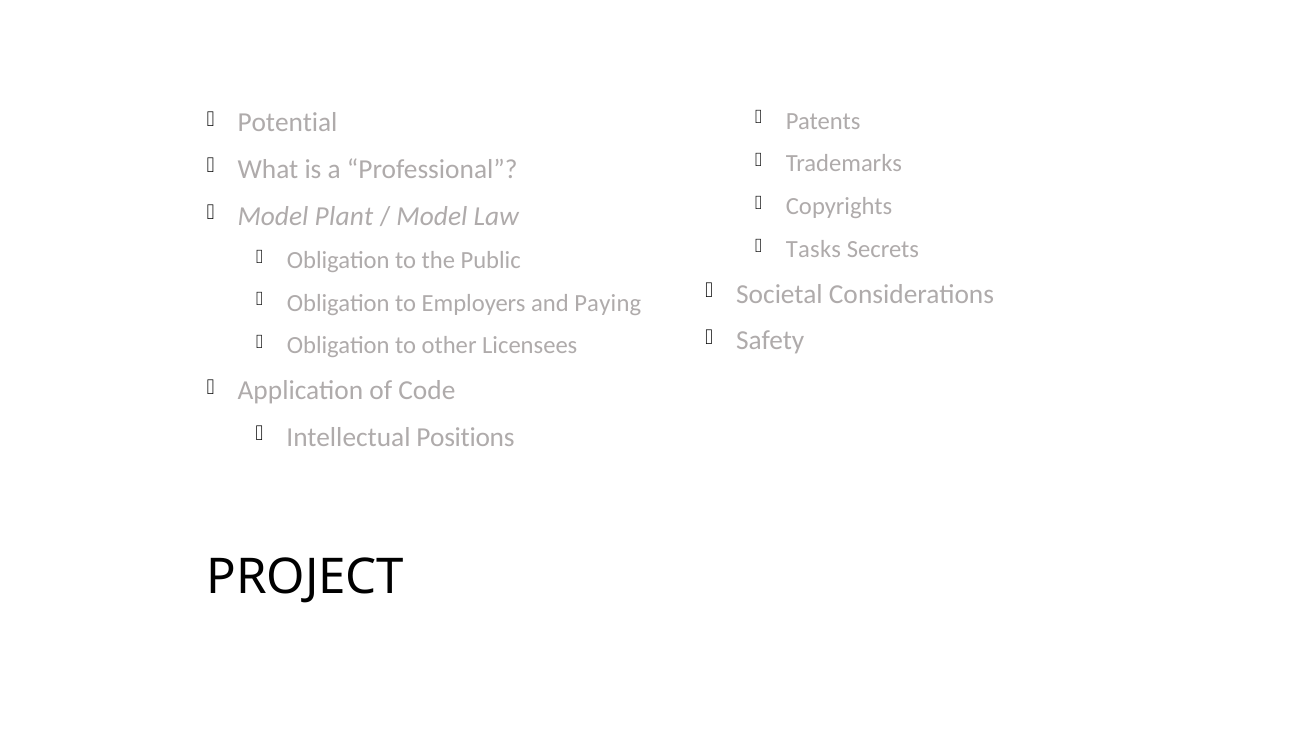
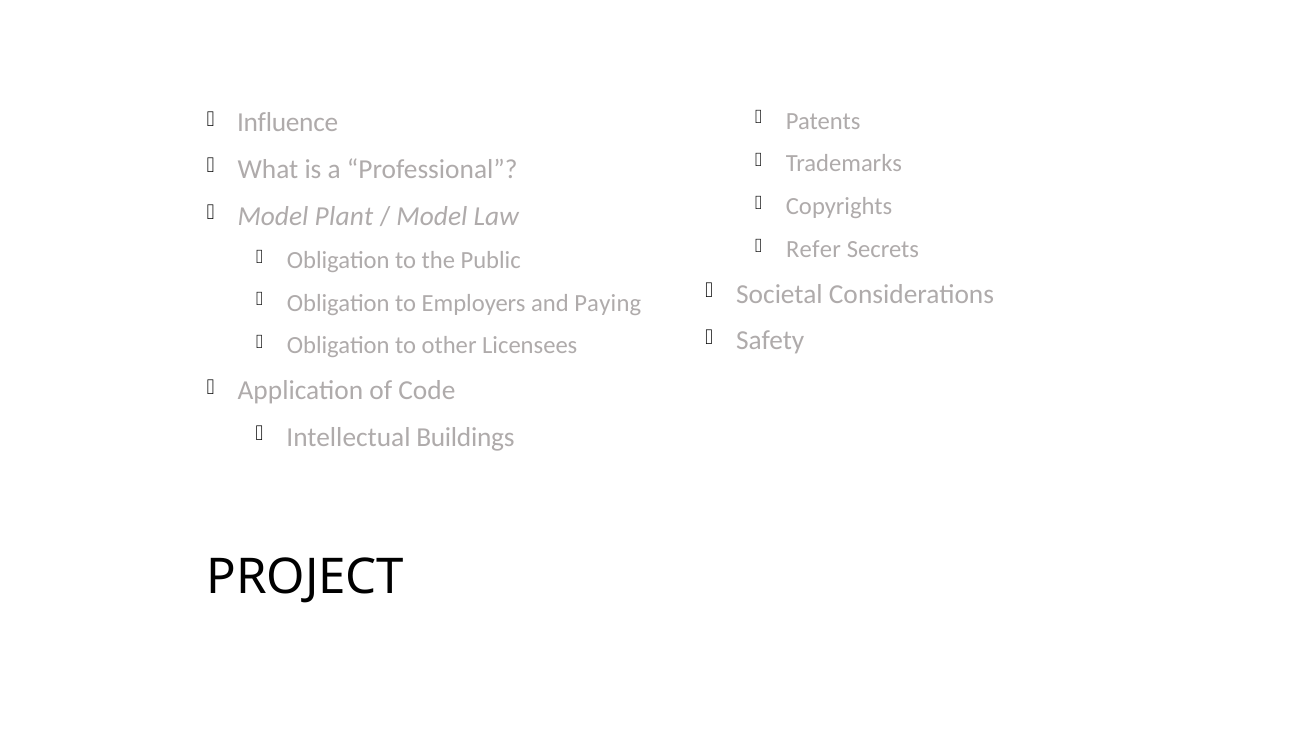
Potential: Potential -> Influence (288, 123)
Tasks: Tasks -> Refer (813, 249)
Positions: Positions -> Buildings (465, 437)
